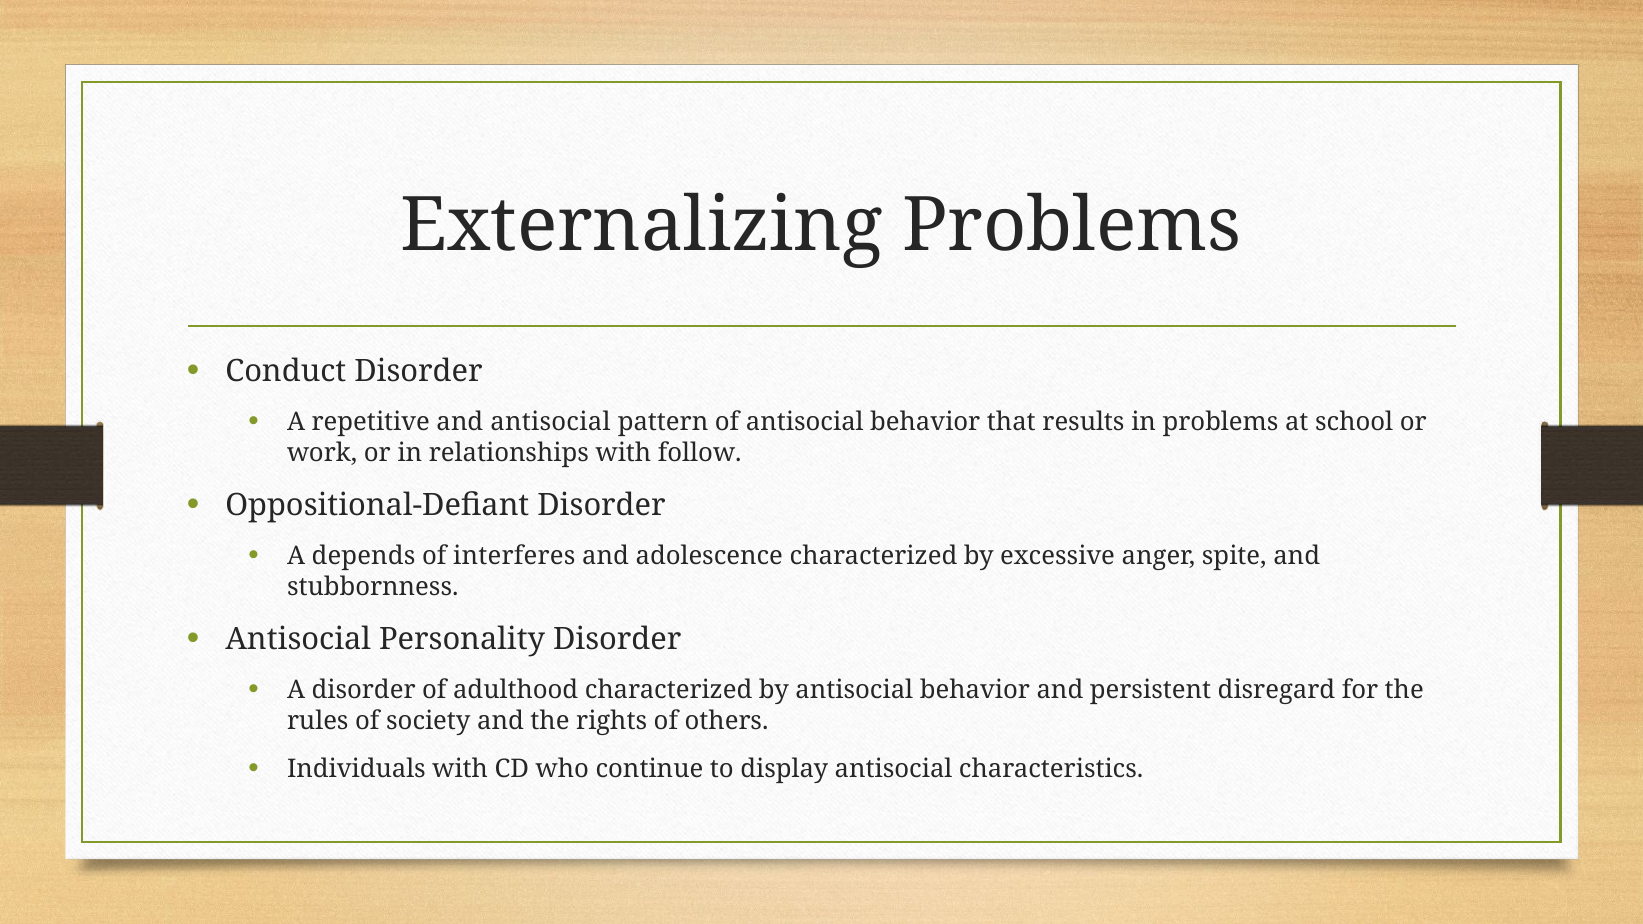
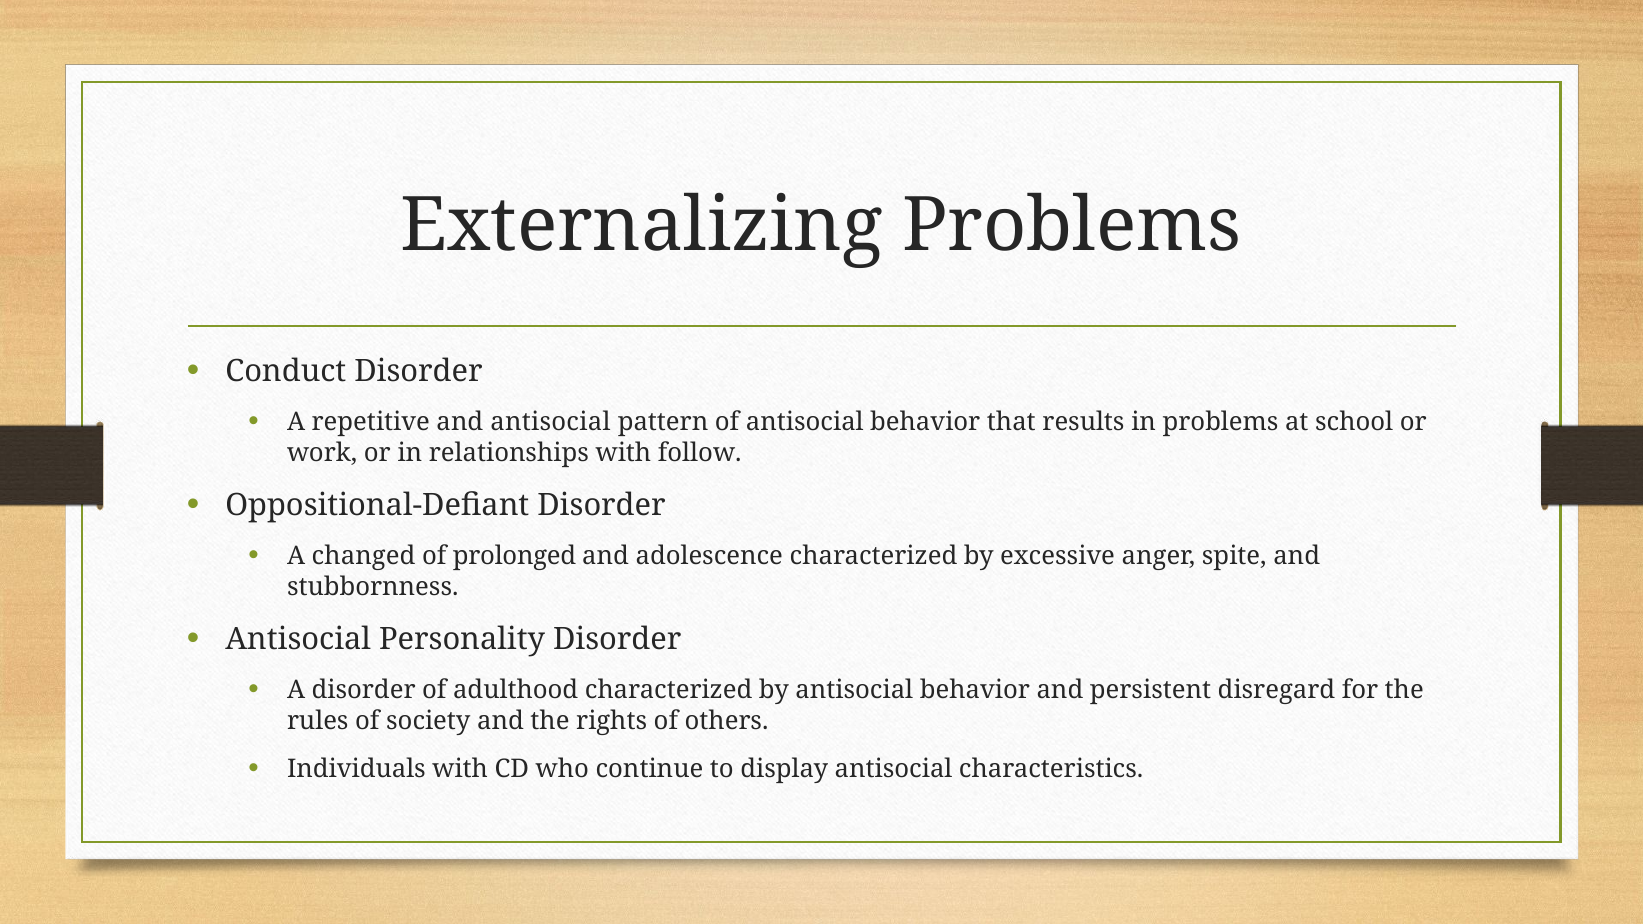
depends: depends -> changed (364, 556)
interferes: interferes -> prolonged (514, 556)
